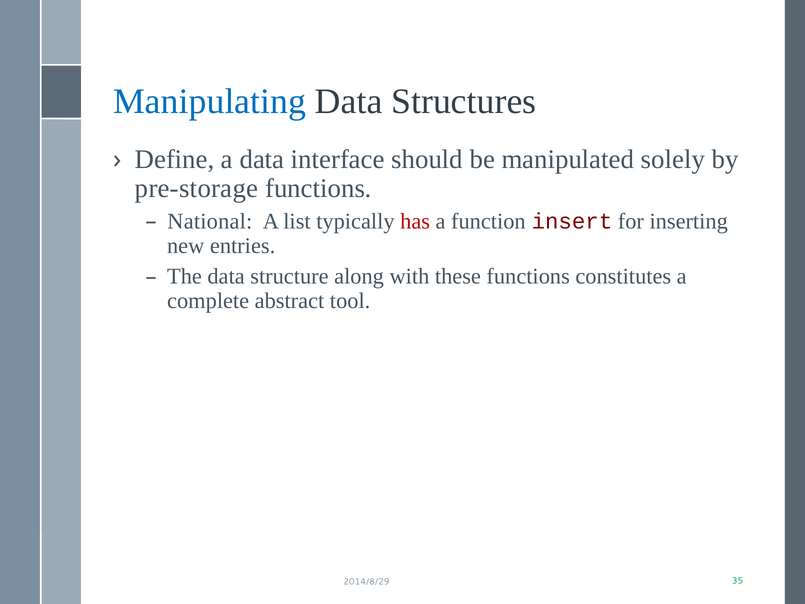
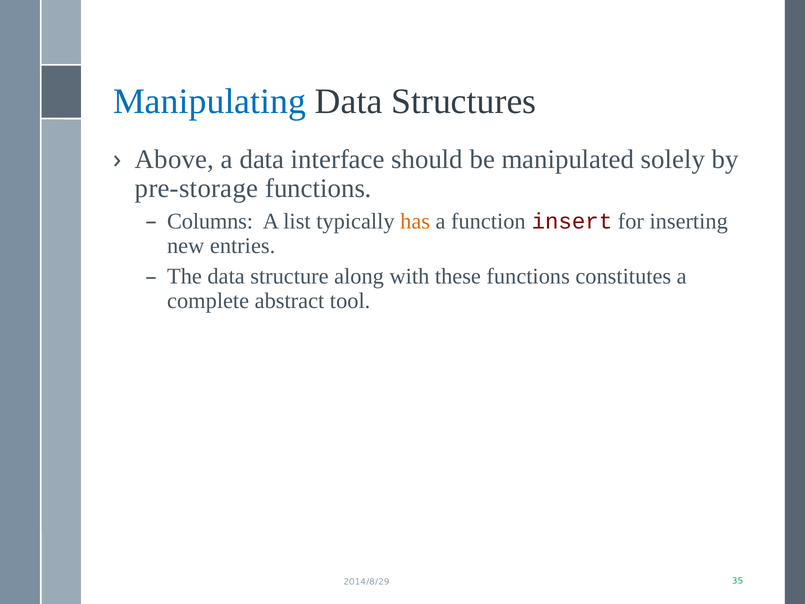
Define: Define -> Above (174, 159)
National: National -> Columns (210, 221)
has colour: red -> orange (415, 221)
